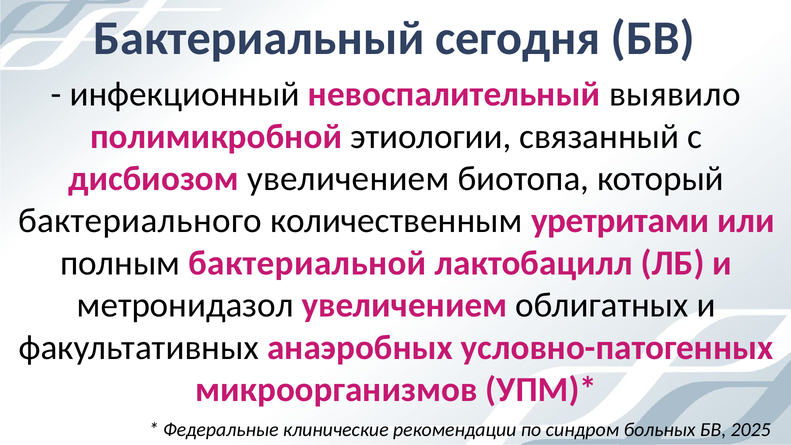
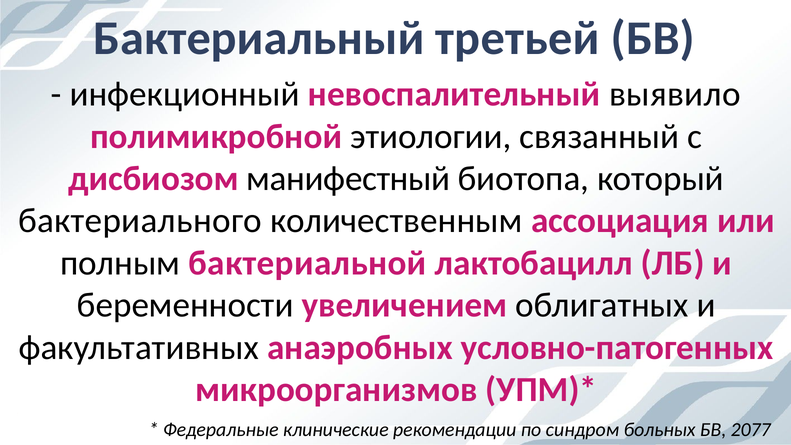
сегодня: сегодня -> третьей (518, 38)
дисбиозом увеличением: увеличением -> манифестный (348, 179)
уретритами: уретритами -> ассоциация (620, 221)
метронидазол: метронидазол -> беременности (185, 305)
2025: 2025 -> 2077 (751, 429)
